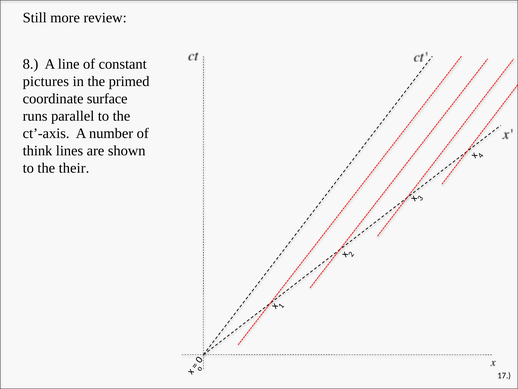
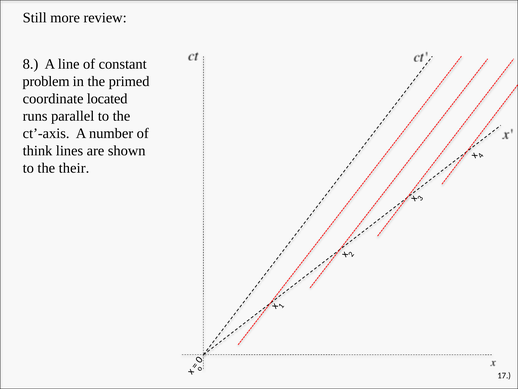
pictures: pictures -> problem (46, 81)
surface: surface -> located (107, 99)
